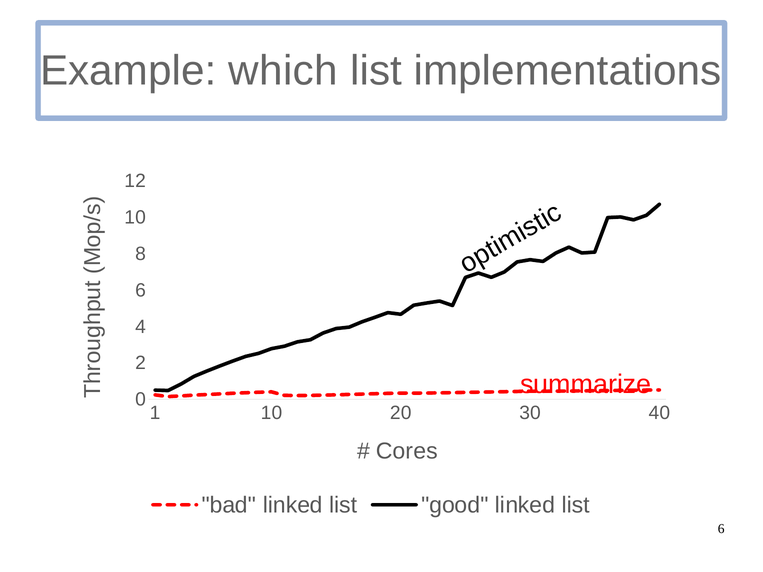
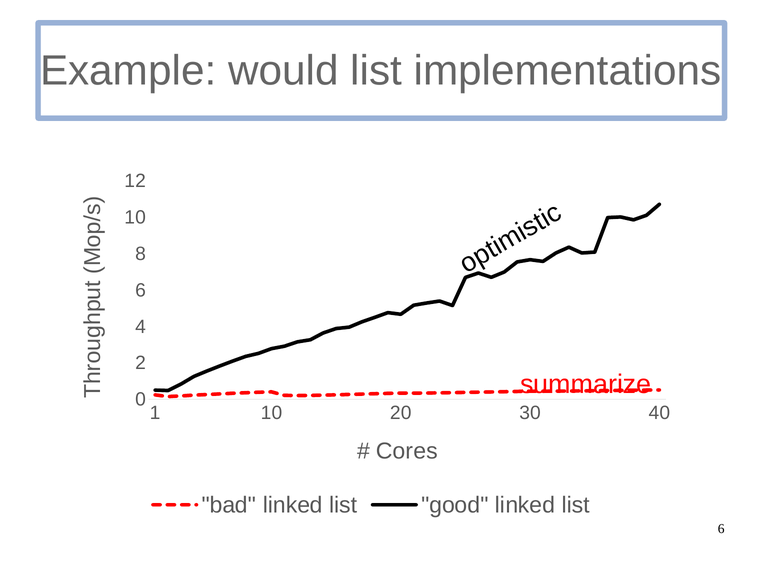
which: which -> would (283, 71)
